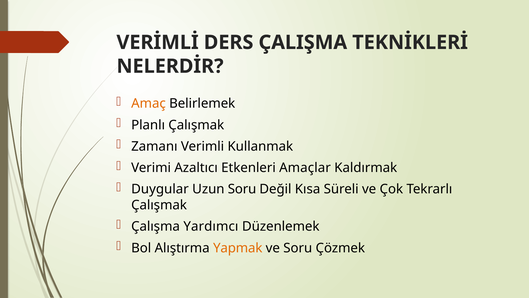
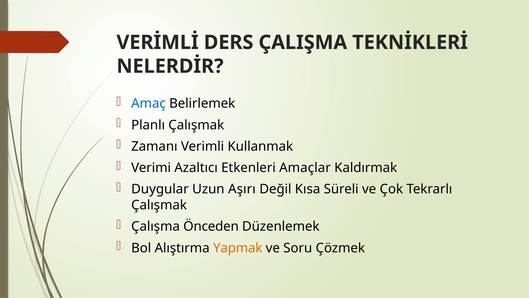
Amaç colour: orange -> blue (148, 103)
Uzun Soru: Soru -> Aşırı (242, 189)
Yardımcı: Yardımcı -> Önceden (211, 226)
